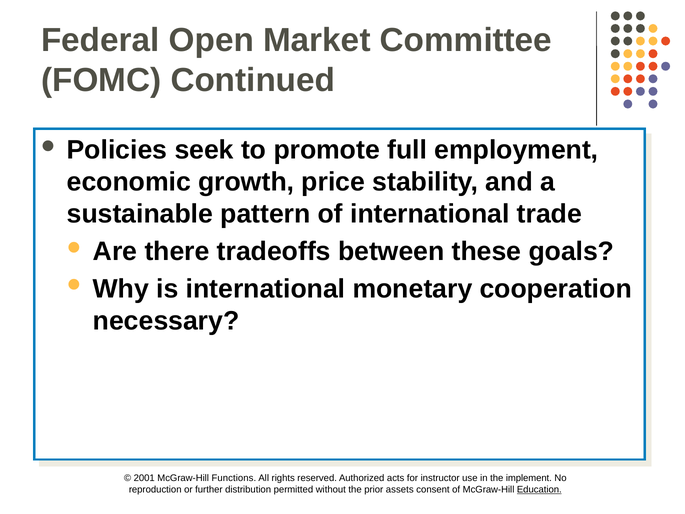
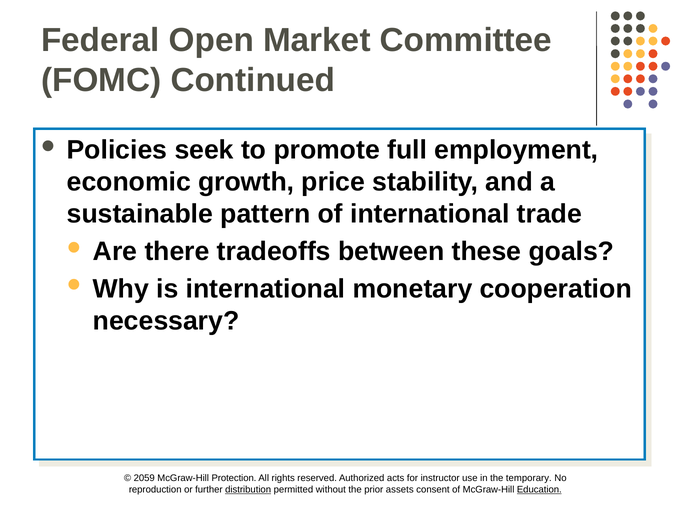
2001: 2001 -> 2059 (144, 478)
Functions: Functions -> Protection (234, 478)
implement: implement -> temporary (529, 478)
distribution underline: none -> present (248, 489)
